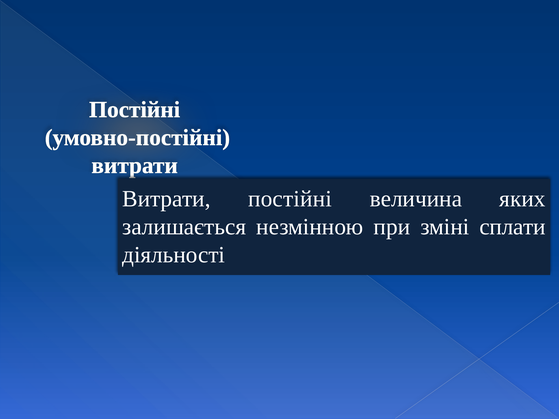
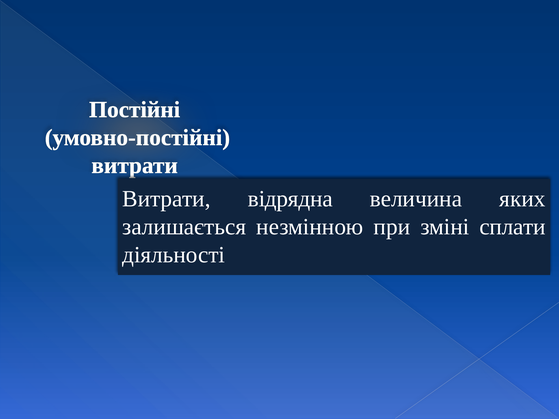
Витрати постійні: постійні -> відрядна (290, 199)
